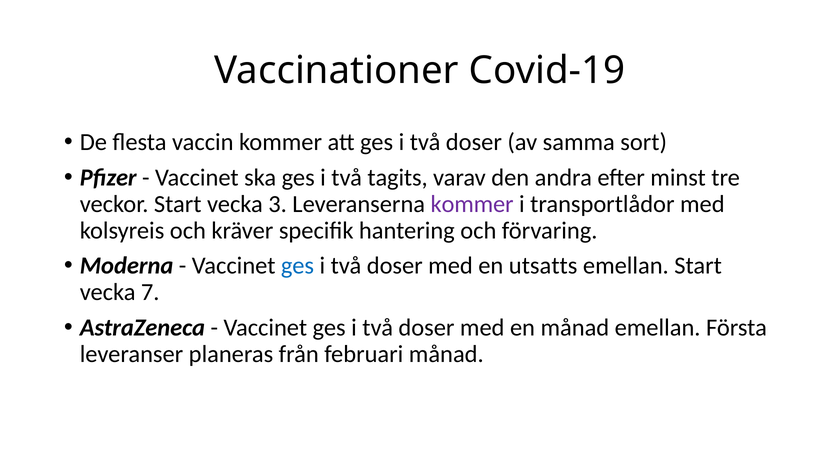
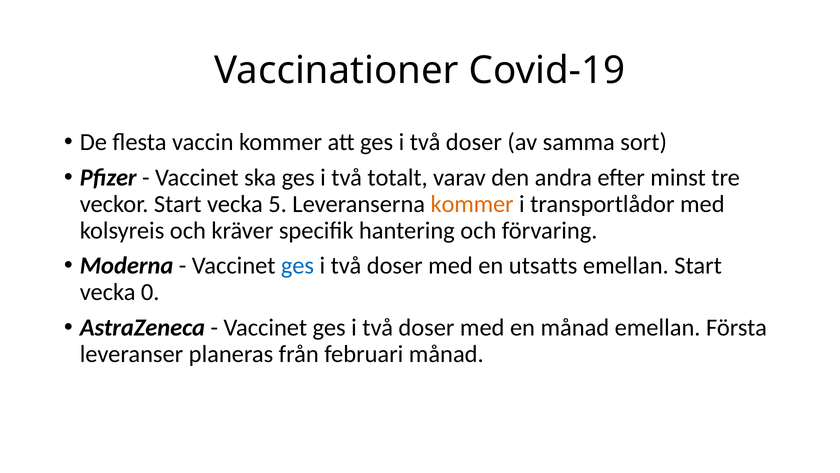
tagits: tagits -> totalt (398, 177)
3: 3 -> 5 (278, 204)
kommer colour: purple -> orange (472, 204)
7: 7 -> 0 (150, 292)
